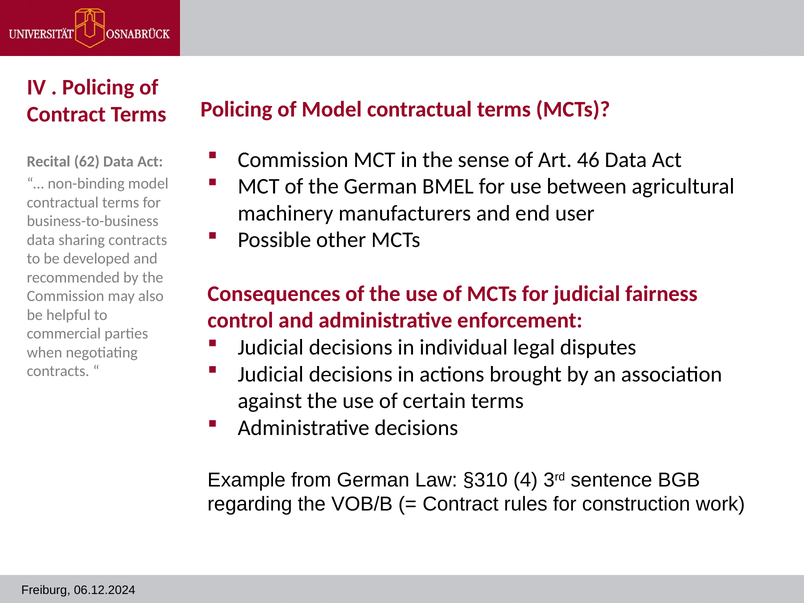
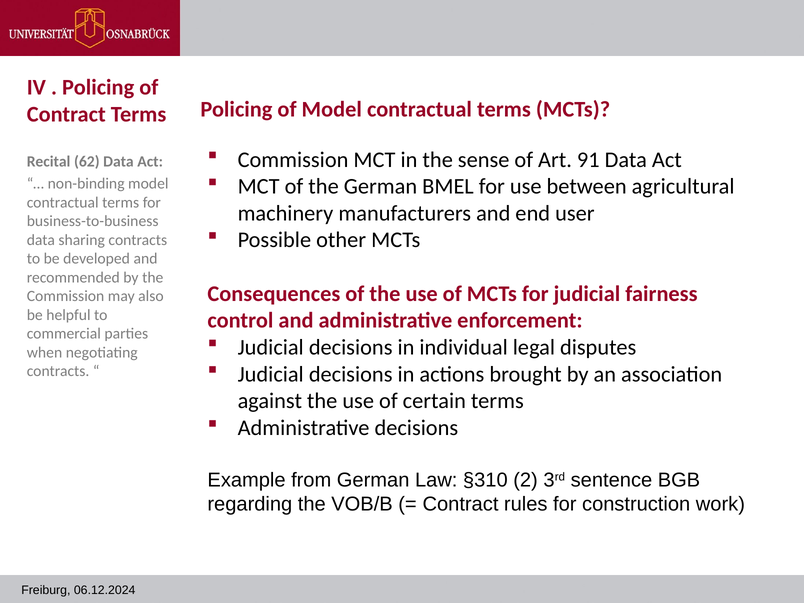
46: 46 -> 91 (588, 160)
4: 4 -> 2 (526, 480)
